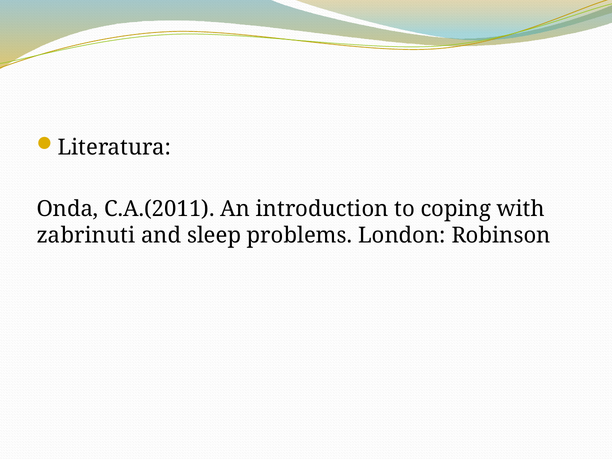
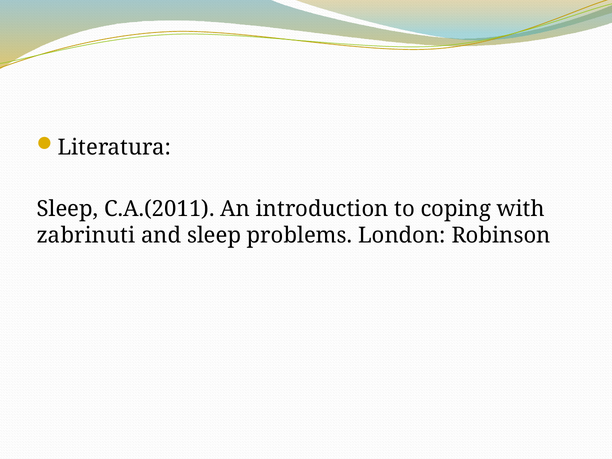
Onda: Onda -> Sleep (67, 209)
